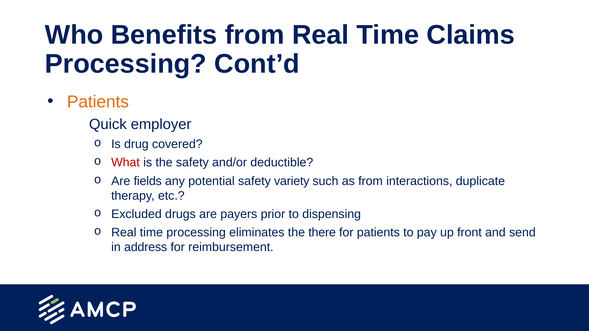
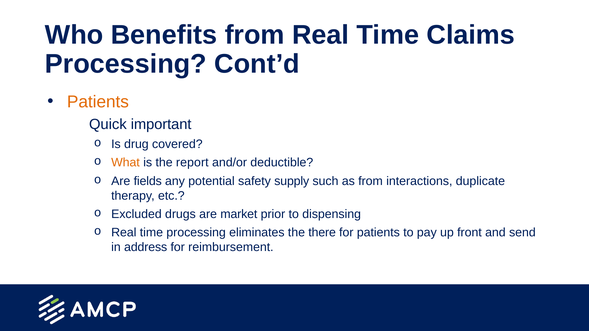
employer: employer -> important (161, 125)
What colour: red -> orange (125, 163)
the safety: safety -> report (192, 163)
variety: variety -> supply (292, 181)
payers: payers -> market (239, 214)
